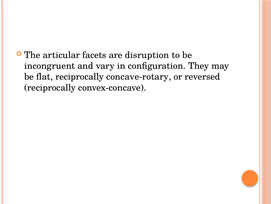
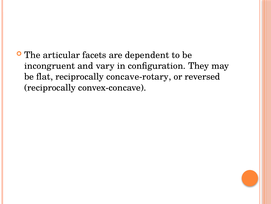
disruption: disruption -> dependent (147, 55)
